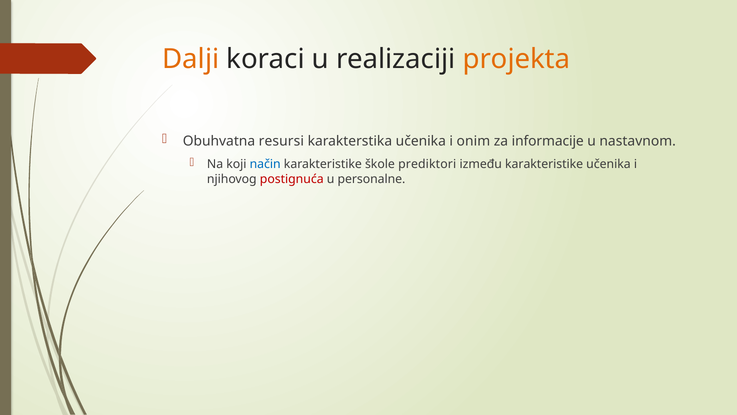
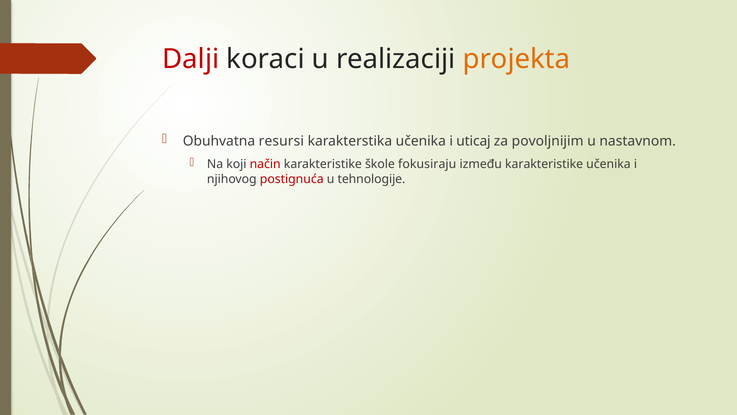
Dalji colour: orange -> red (191, 59)
onim: onim -> uticaj (474, 141)
informacije: informacije -> povoljnijim (548, 141)
način colour: blue -> red (265, 164)
prediktori: prediktori -> fokusiraju (427, 164)
personalne: personalne -> tehnologije (371, 179)
